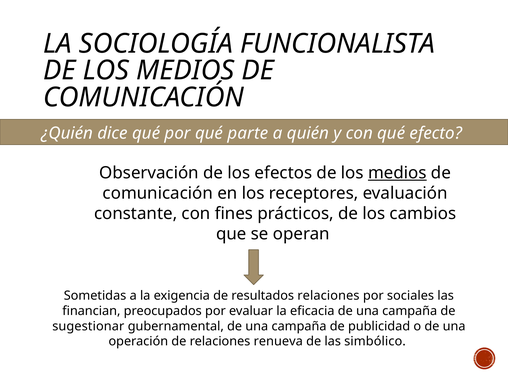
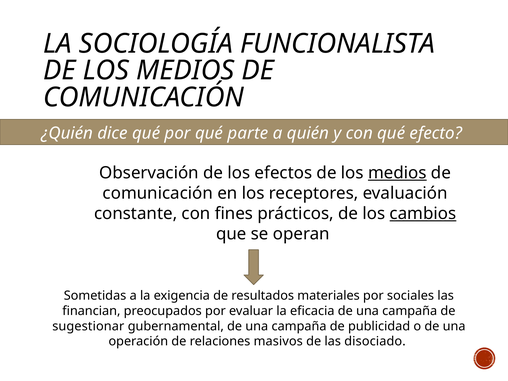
cambios underline: none -> present (423, 214)
resultados relaciones: relaciones -> materiales (329, 296)
renueva: renueva -> masivos (278, 341)
simbólico: simbólico -> disociado (375, 341)
